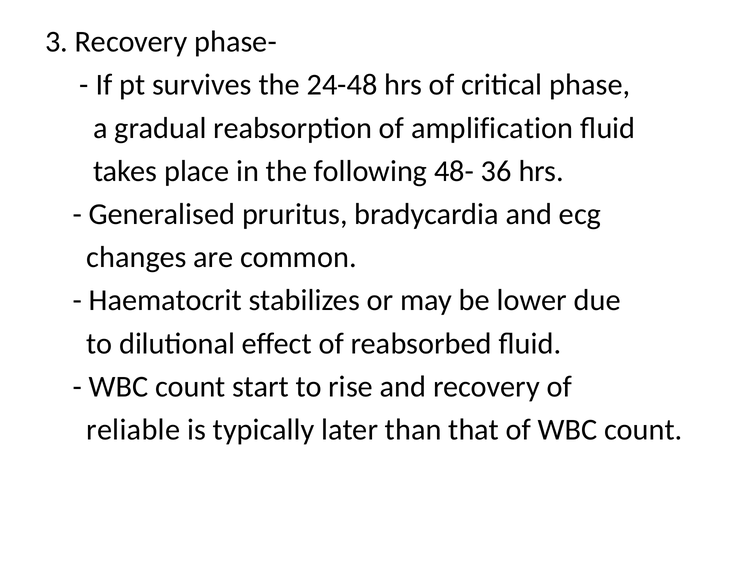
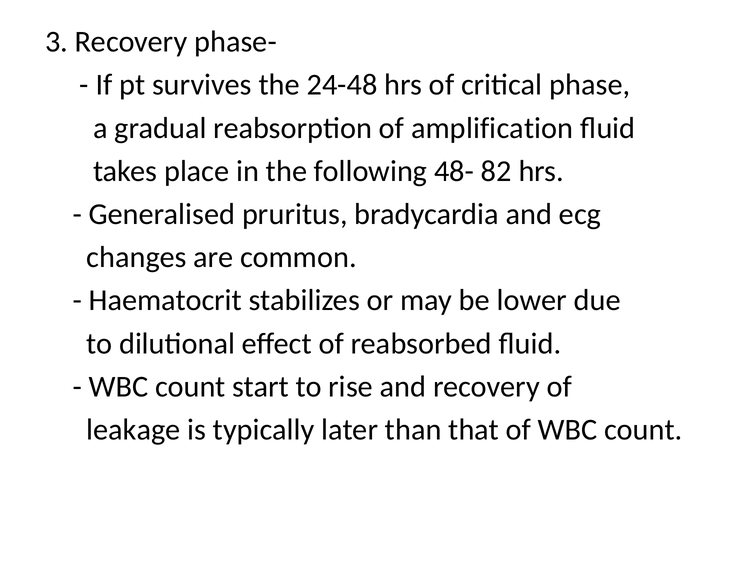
36: 36 -> 82 (496, 171)
reliable: reliable -> leakage (133, 430)
